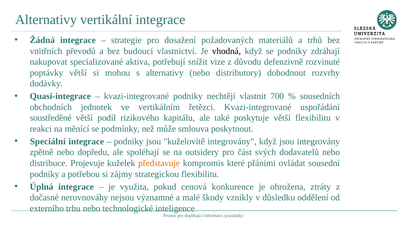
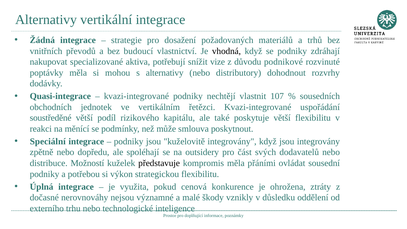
defenzivně: defenzivně -> podnikové (283, 62)
poptávky větší: větší -> měla (78, 73)
700: 700 -> 107 (277, 96)
Projevuje: Projevuje -> Možností (87, 163)
představuje colour: orange -> black (159, 163)
kompromis které: které -> měla (236, 163)
zájmy: zájmy -> výkon (122, 174)
